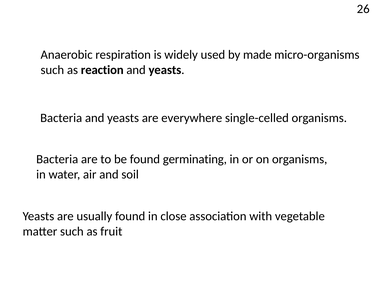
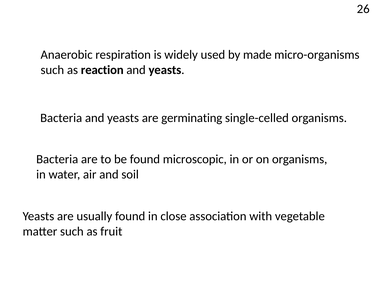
everywhere: everywhere -> germinating (192, 118)
germinating: germinating -> microscopic (195, 159)
